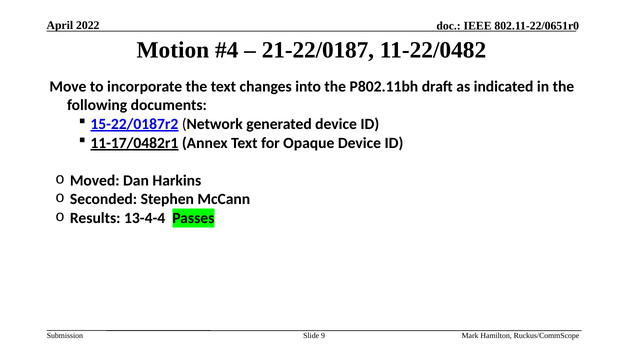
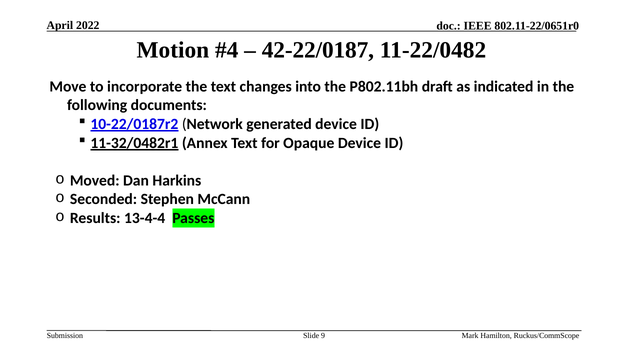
21-22/0187: 21-22/0187 -> 42-22/0187 (318, 50)
15-22/0187r2: 15-22/0187r2 -> 10-22/0187r2 (134, 124)
11-17/0482r1: 11-17/0482r1 -> 11-32/0482r1 (134, 143)
